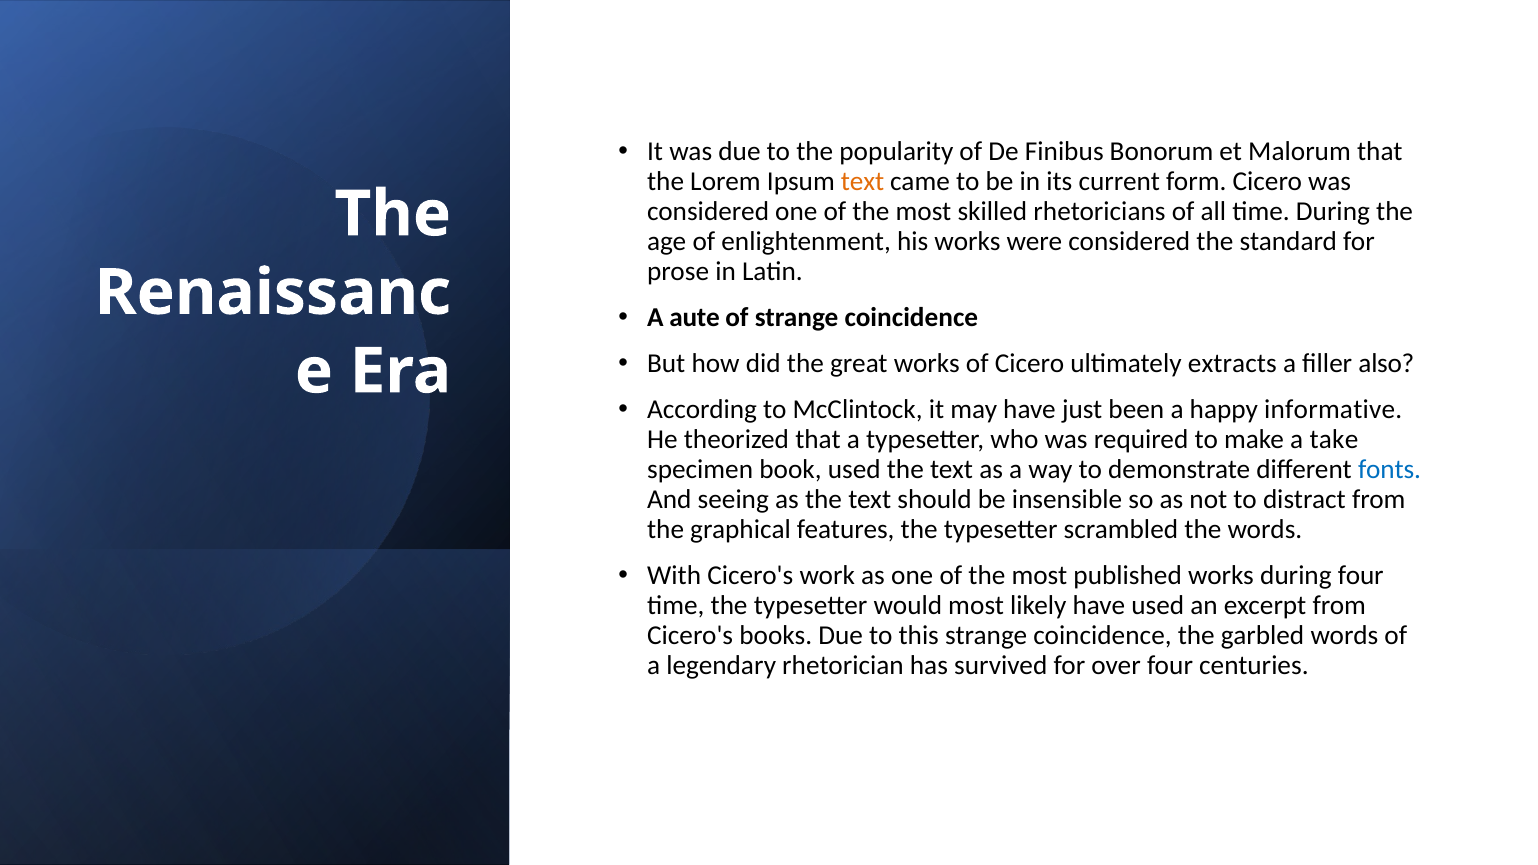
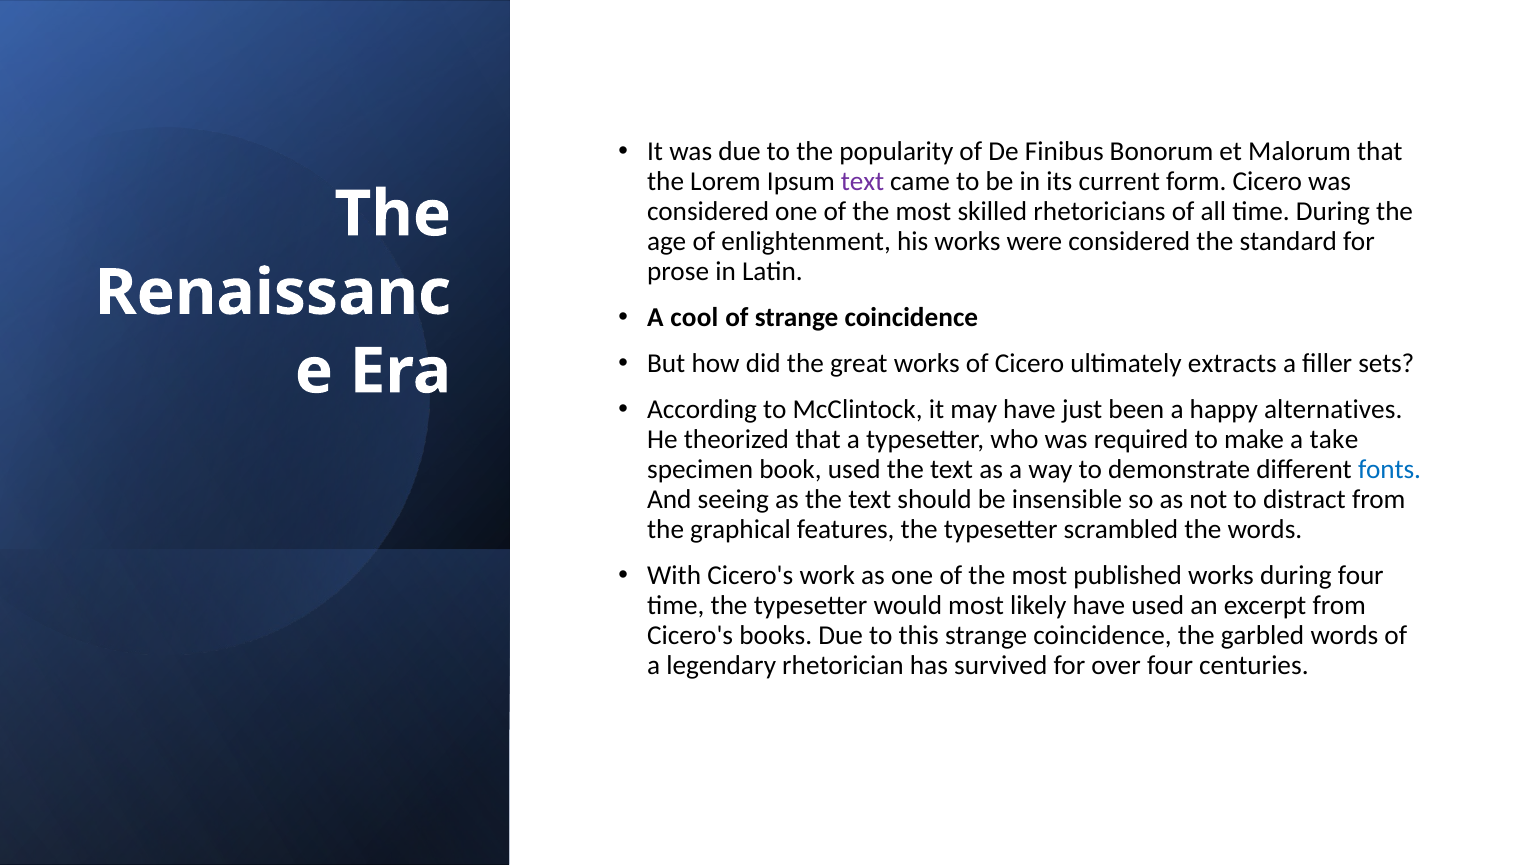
text colour: orange -> purple (863, 182)
aute: aute -> cool (694, 318)
also: also -> sets (1386, 364)
informative: informative -> alternatives (1333, 410)
